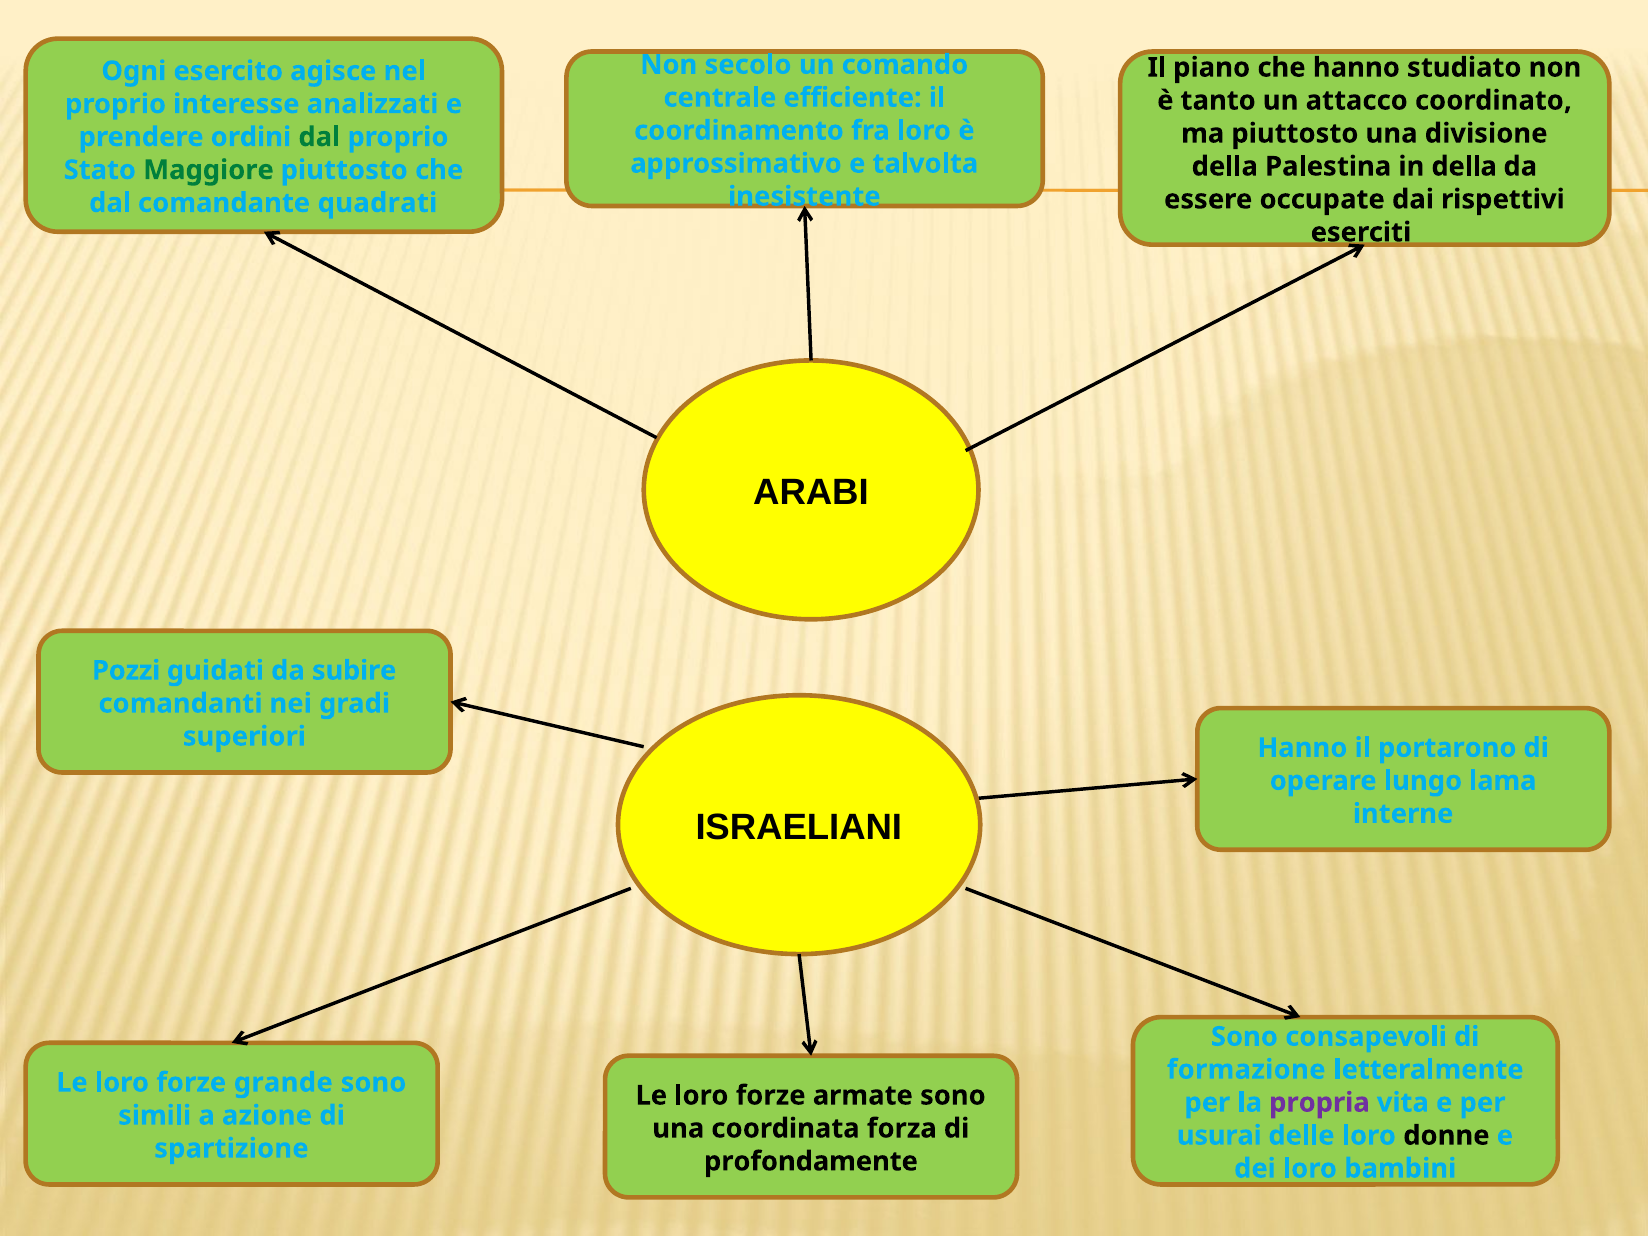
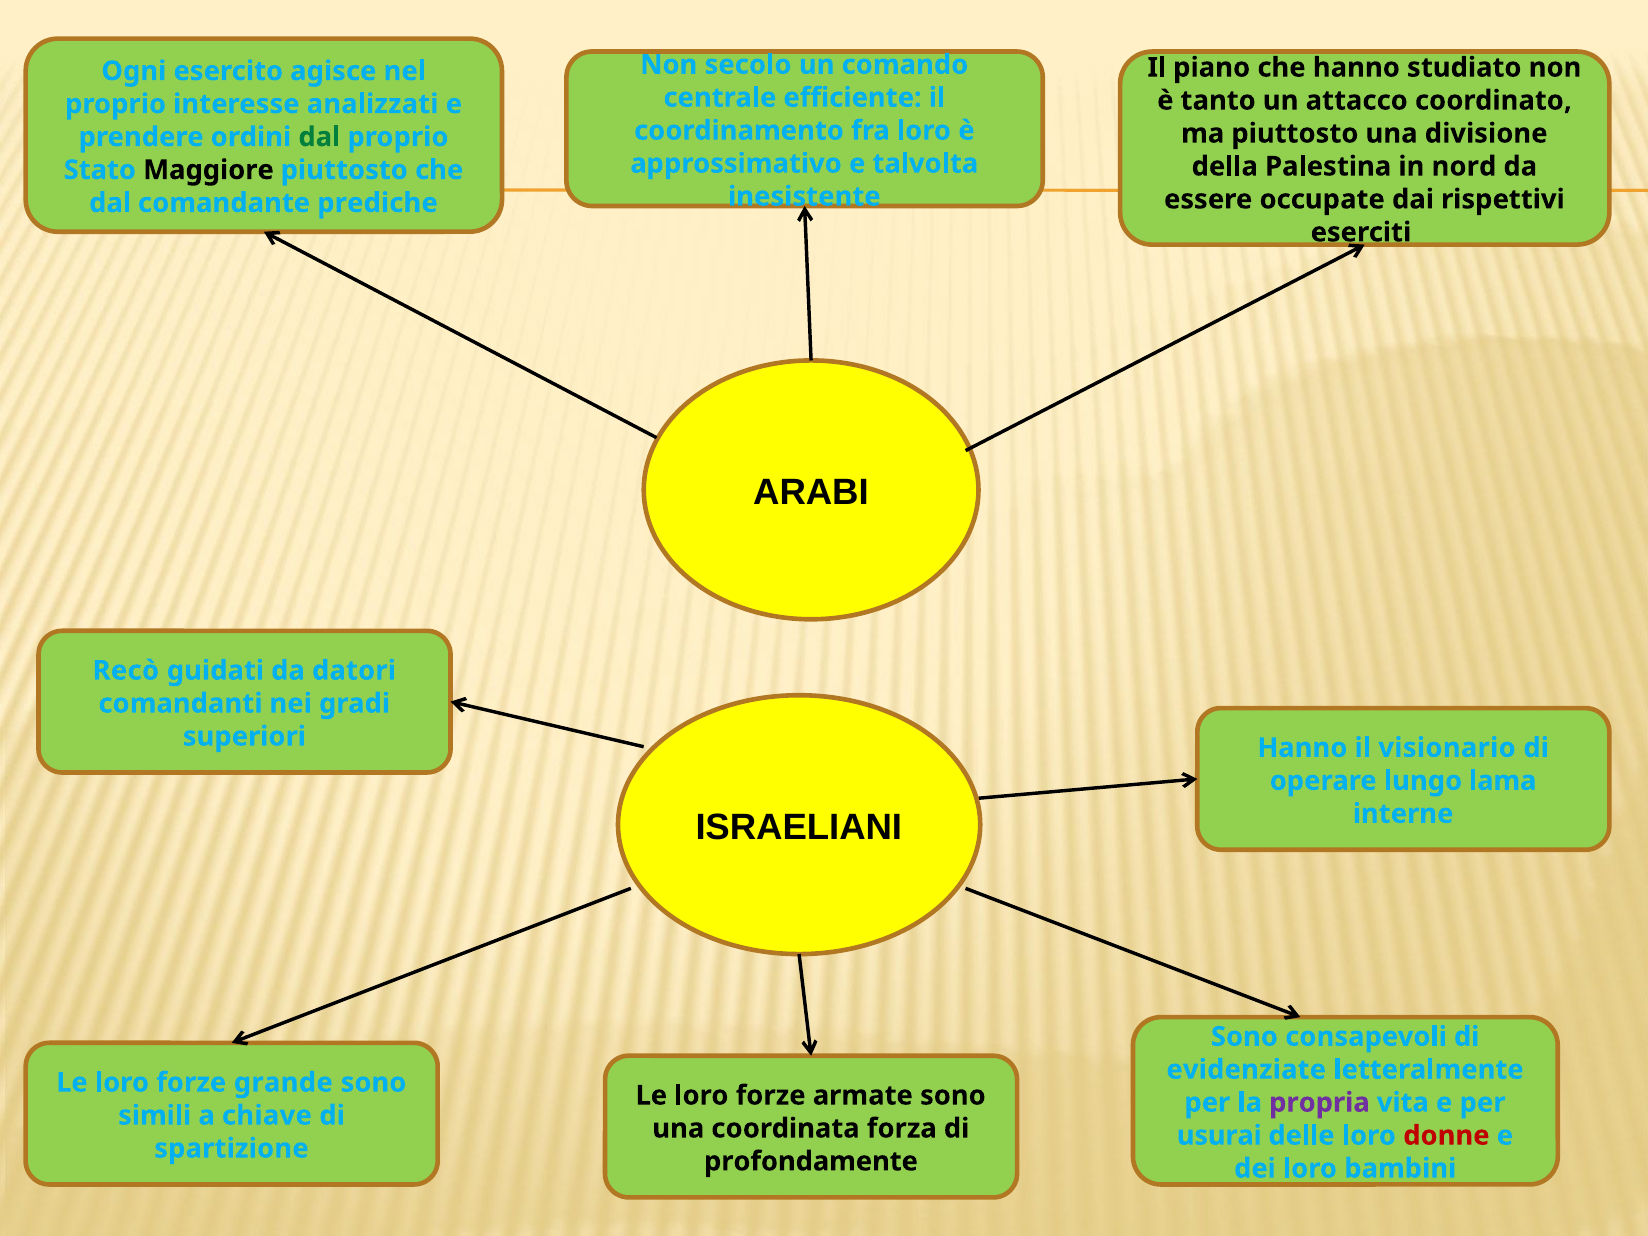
in della: della -> nord (1464, 166)
Maggiore colour: green -> black (209, 170)
quadrati: quadrati -> prediche (378, 203)
Pozzi: Pozzi -> Recò (126, 671)
subire: subire -> datori (354, 671)
portarono: portarono -> visionario (1447, 748)
formazione: formazione -> evidenziate (1246, 1070)
azione: azione -> chiave (267, 1116)
donne colour: black -> red (1446, 1136)
